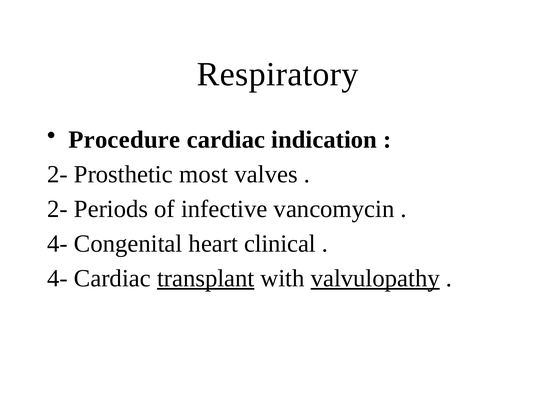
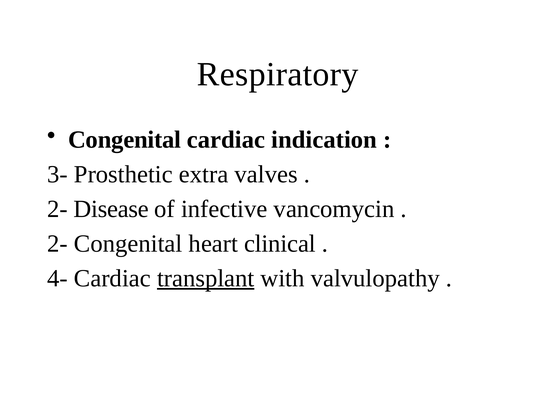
Procedure: Procedure -> Congenital (125, 140)
2-: 2- -> 3- (58, 174)
most: most -> extra (204, 174)
Periods: Periods -> Disease (111, 209)
4-: 4- -> 2- (58, 244)
valvulopathy underline: present -> none (375, 278)
